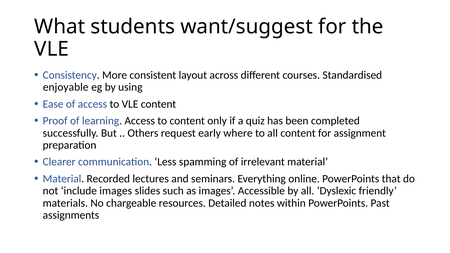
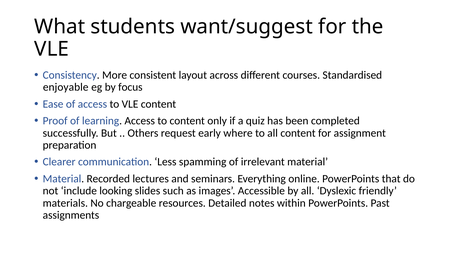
using: using -> focus (130, 87)
include images: images -> looking (116, 191)
